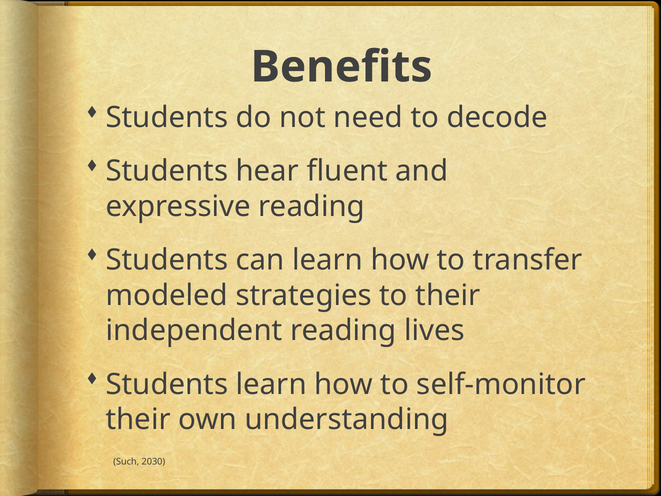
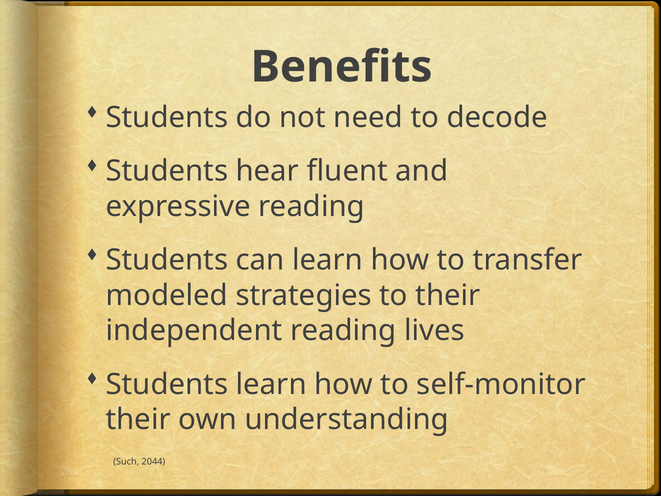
2030: 2030 -> 2044 (153, 461)
